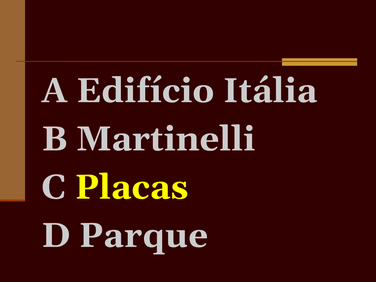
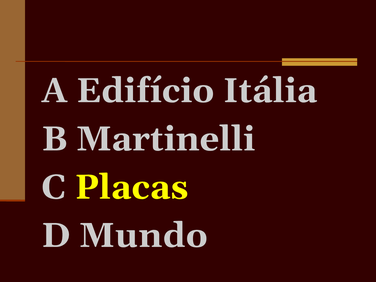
Parque: Parque -> Mundo (143, 236)
